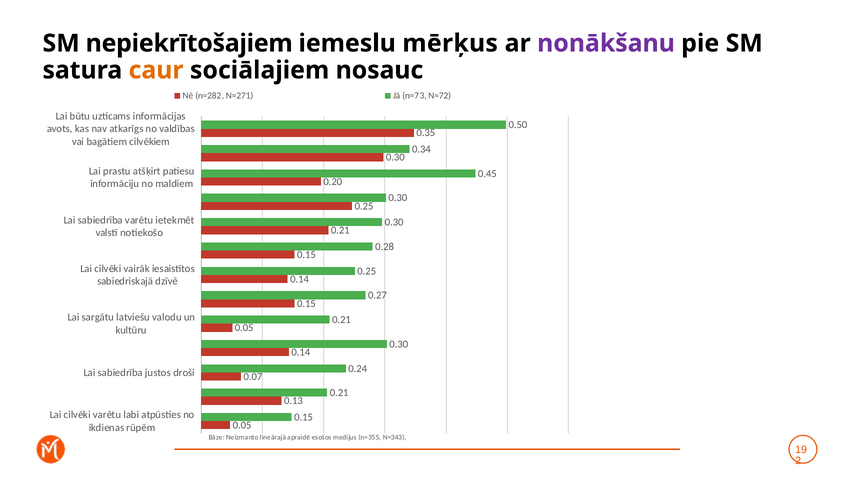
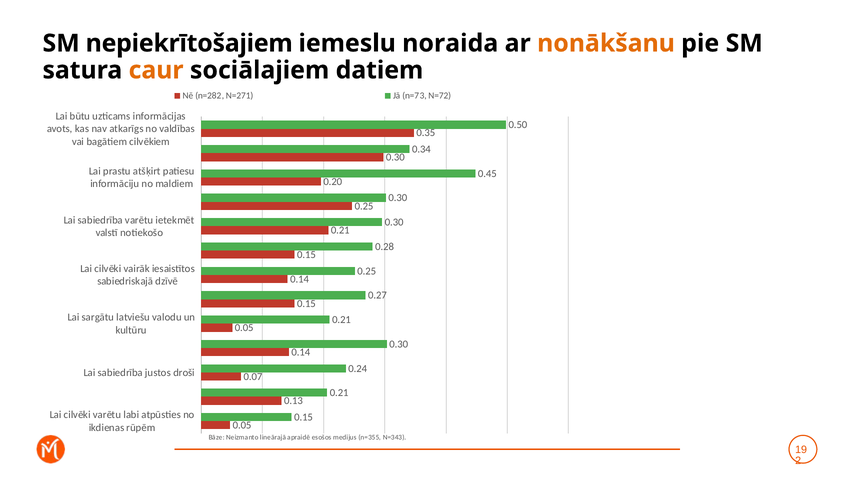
mērķus: mērķus -> noraida (450, 43)
nonākšanu colour: purple -> orange (606, 43)
nosauc: nosauc -> datiem (379, 70)
